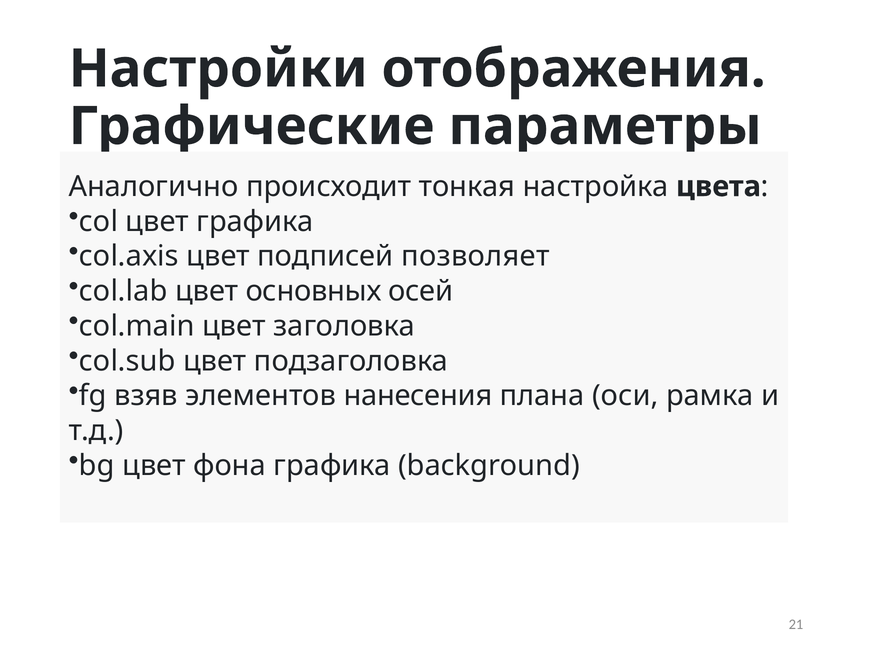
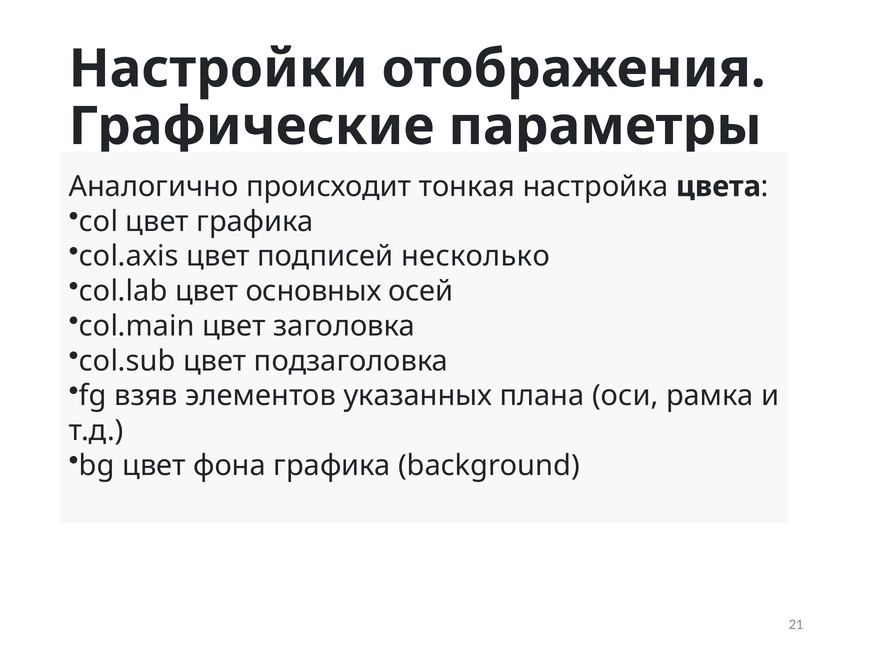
позволяет: позволяет -> несколько (476, 256)
нанесения: нанесения -> указанных (418, 396)
